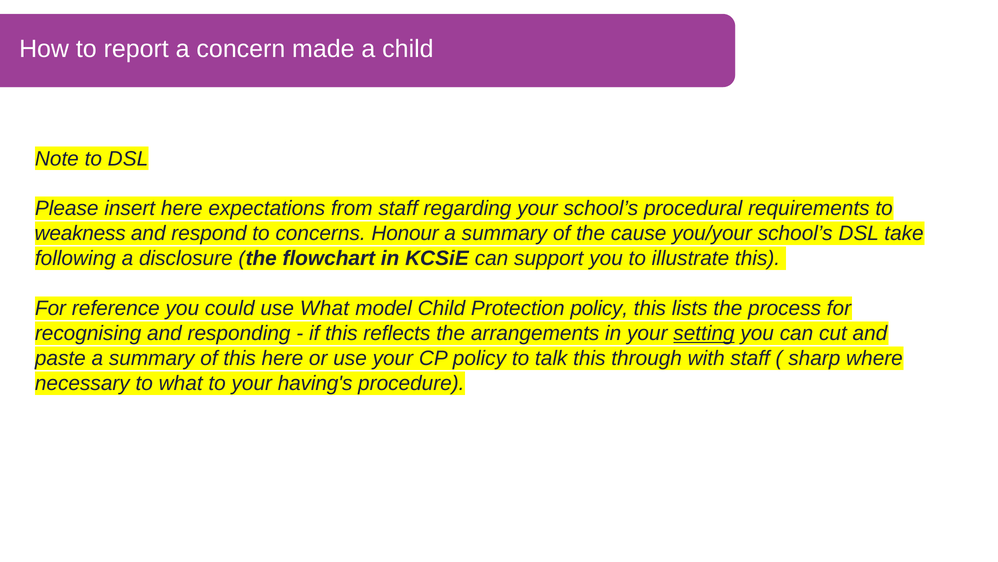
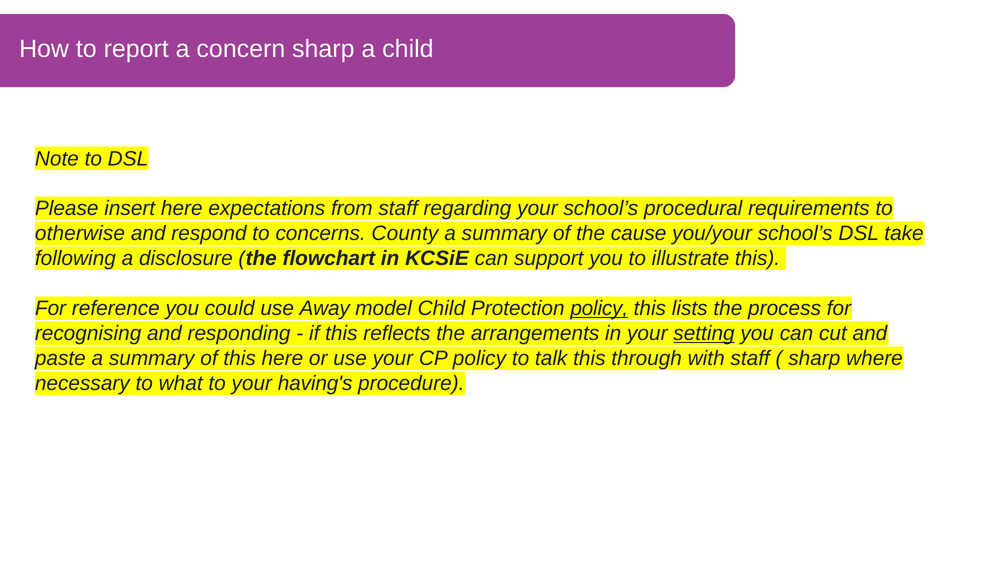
concern made: made -> sharp (323, 49)
weakness: weakness -> otherwise (80, 233)
Honour: Honour -> County (405, 233)
use What: What -> Away (325, 308)
policy underline: none -> present (599, 308)
